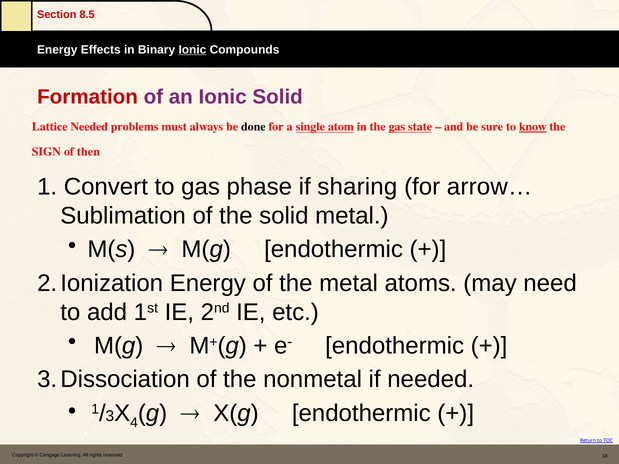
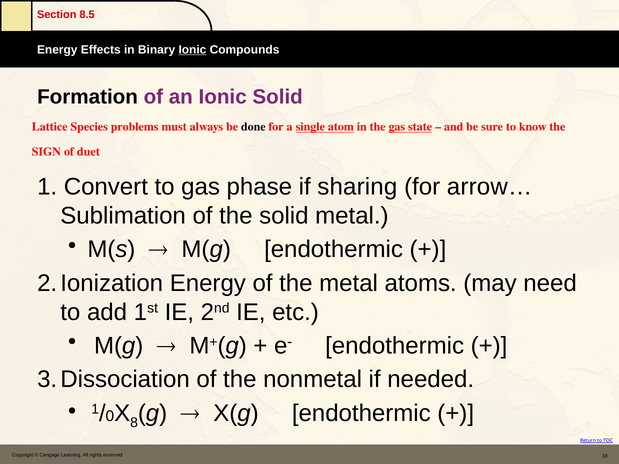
Formation colour: red -> black (88, 97)
Lattice Needed: Needed -> Species (89, 127)
know underline: present -> none (533, 127)
then: then -> duet (88, 152)
3: 3 -> 0 (110, 416)
4: 4 -> 8 (134, 423)
